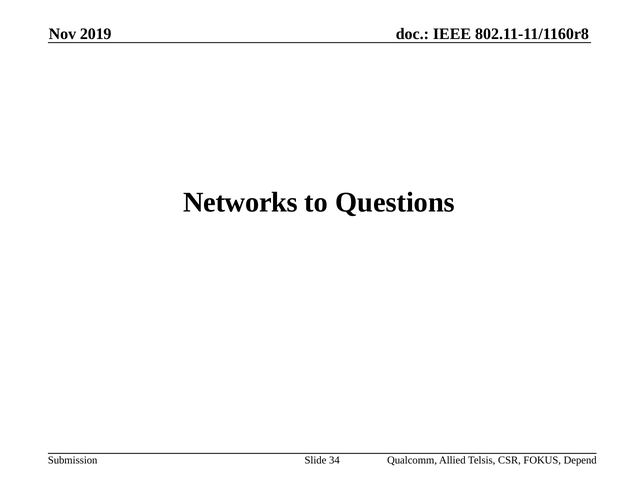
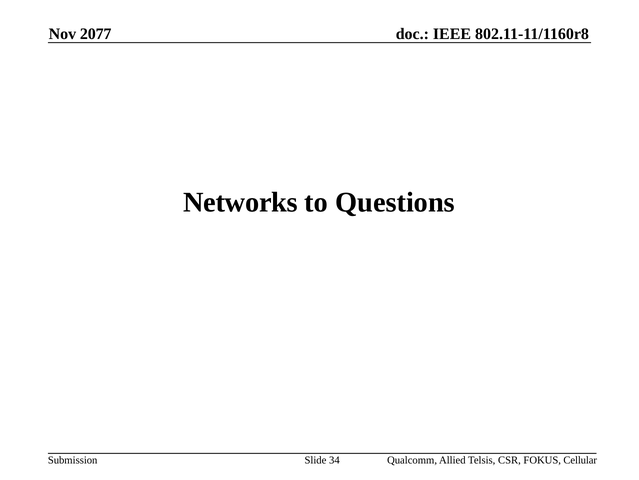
2019: 2019 -> 2077 (96, 34)
Depend: Depend -> Cellular (580, 460)
